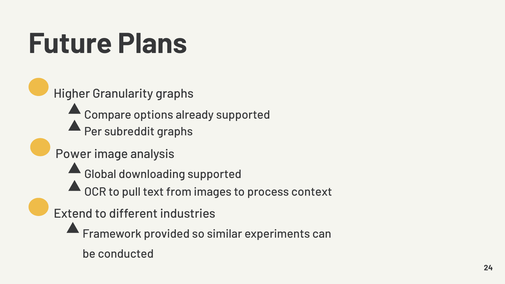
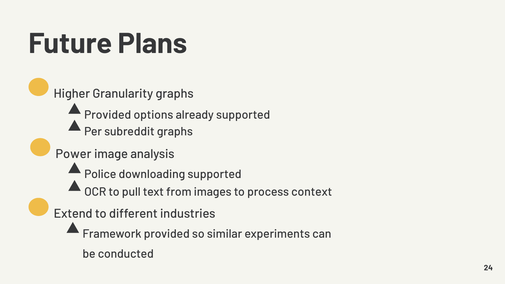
Compare: Compare -> Provided (108, 115)
Global: Global -> Police (100, 174)
